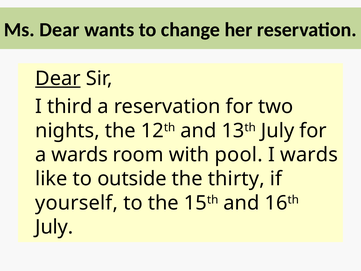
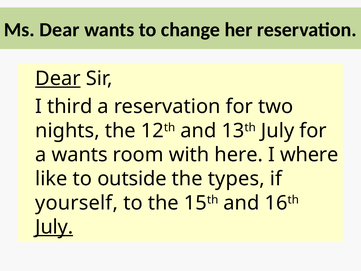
a wards: wards -> wants (80, 155)
pool: pool -> here (239, 155)
I wards: wards -> where (309, 155)
thirty: thirty -> types (236, 179)
July underline: none -> present (54, 227)
